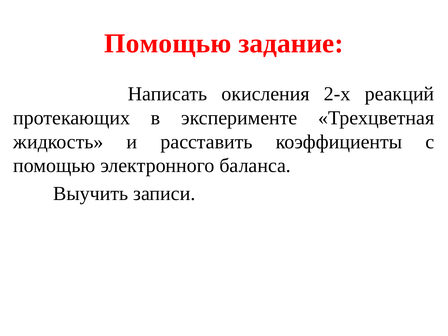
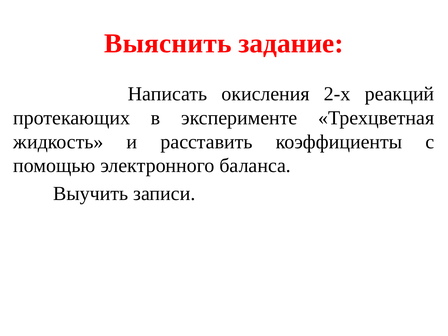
Помощью: Помощью -> Выяснить (168, 43)
